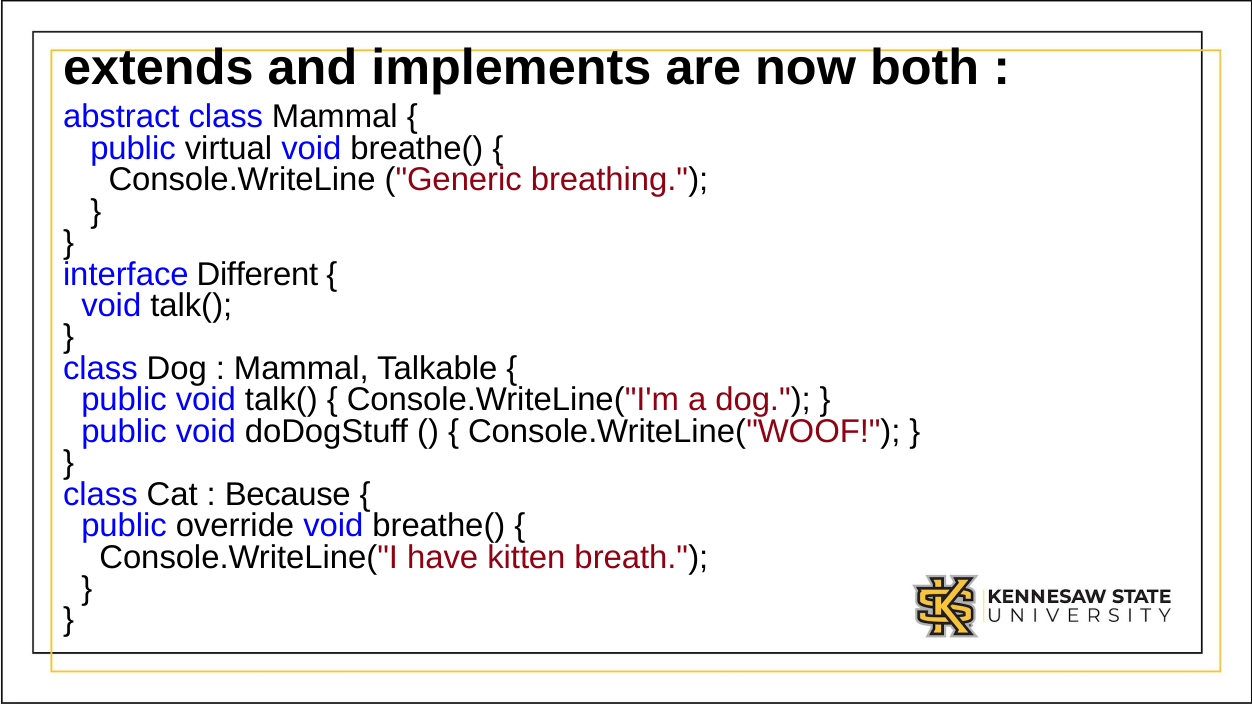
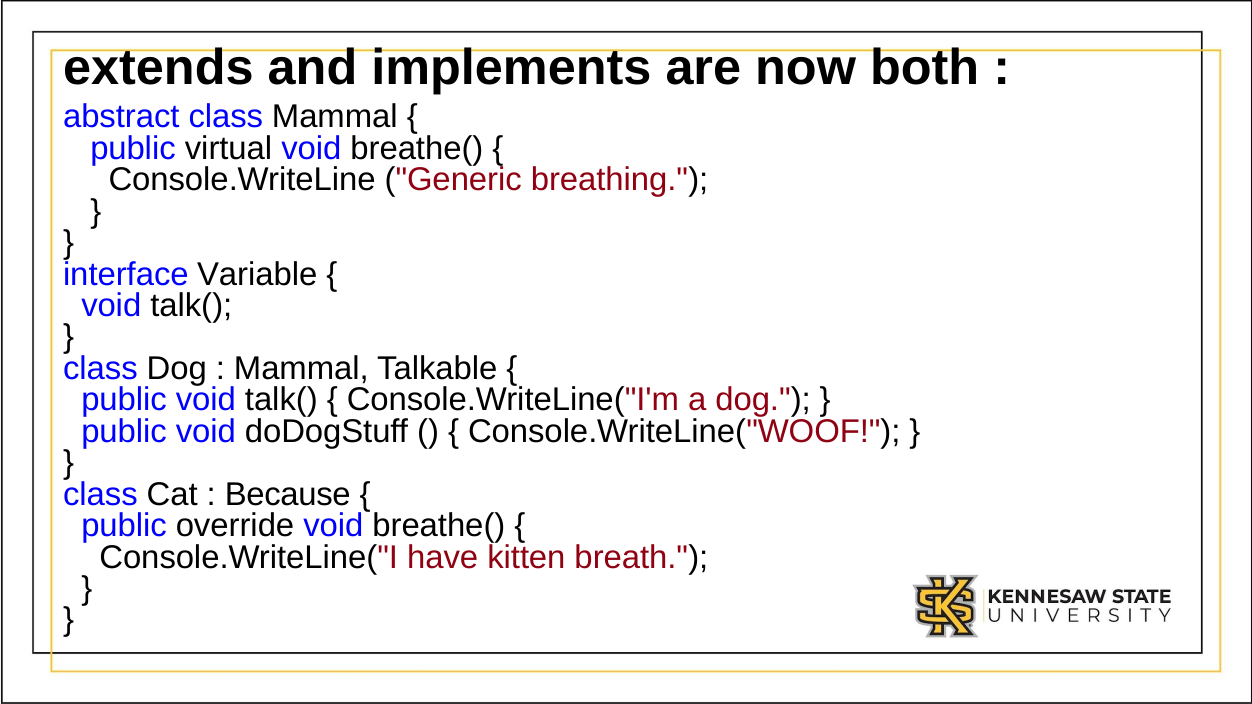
Different: Different -> Variable (257, 274)
